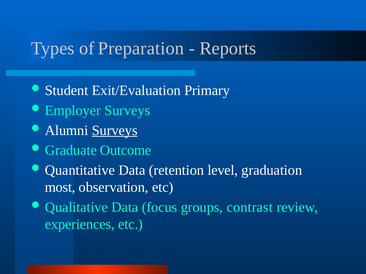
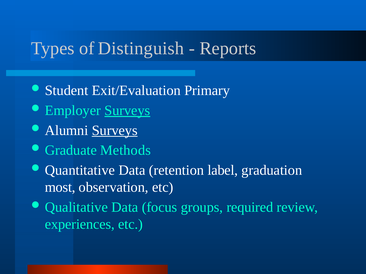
Preparation: Preparation -> Distinguish (141, 49)
Surveys underline: none -> present (127, 111)
Outcome: Outcome -> Methods (125, 151)
level: level -> label (223, 170)
contrast: contrast -> required (250, 207)
